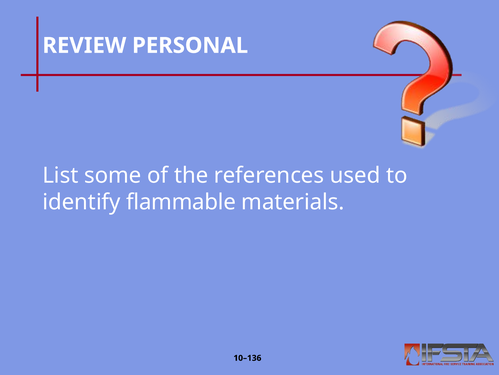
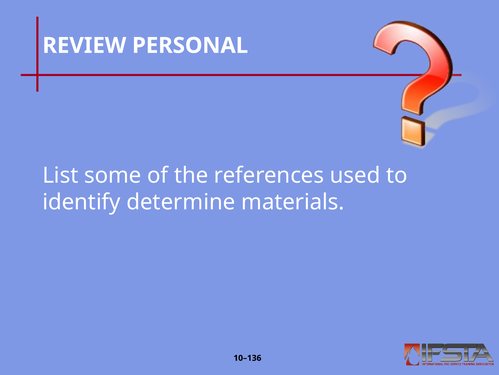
flammable: flammable -> determine (181, 202)
